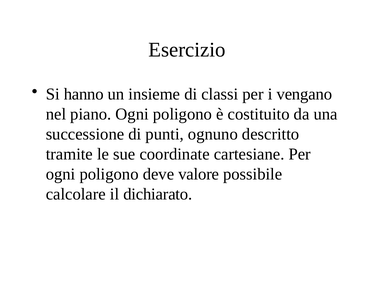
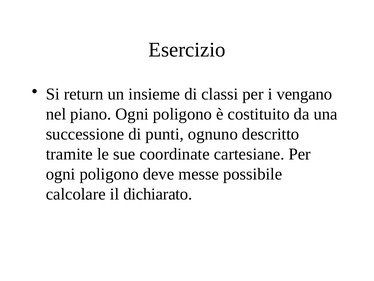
hanno: hanno -> return (84, 94)
valore: valore -> messe (199, 174)
